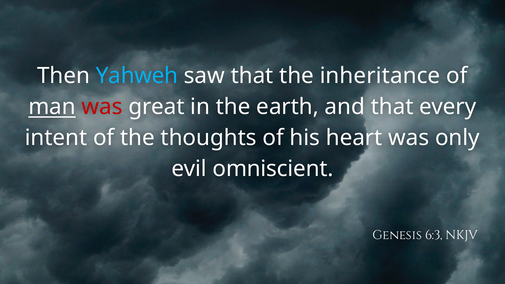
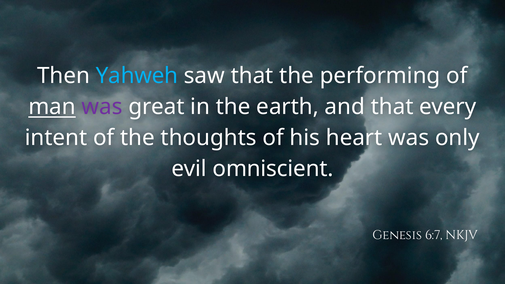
inheritance: inheritance -> performing (380, 76)
was colour: red -> purple (102, 107)
6:3: 6:3 -> 6:7 (434, 235)
